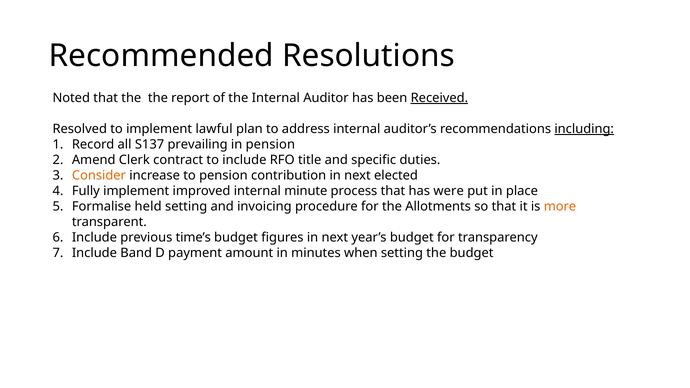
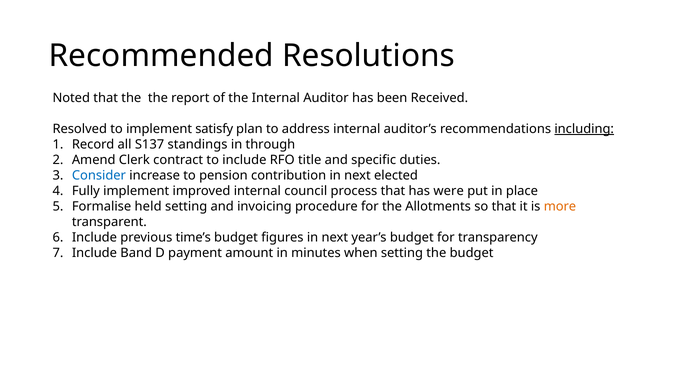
Received underline: present -> none (439, 98)
lawful: lawful -> satisfy (214, 129)
prevailing: prevailing -> standings (198, 145)
in pension: pension -> through (270, 145)
Consider colour: orange -> blue (99, 176)
minute: minute -> council (306, 191)
